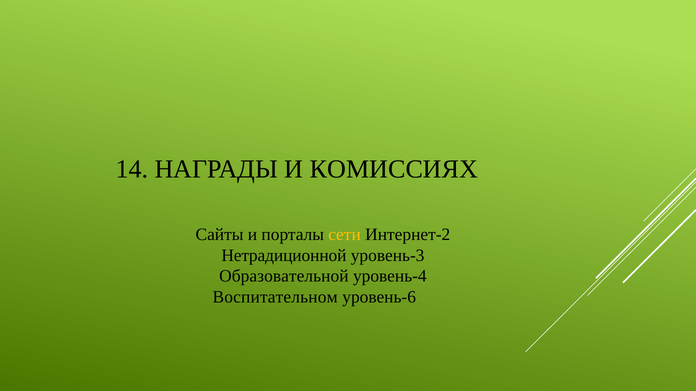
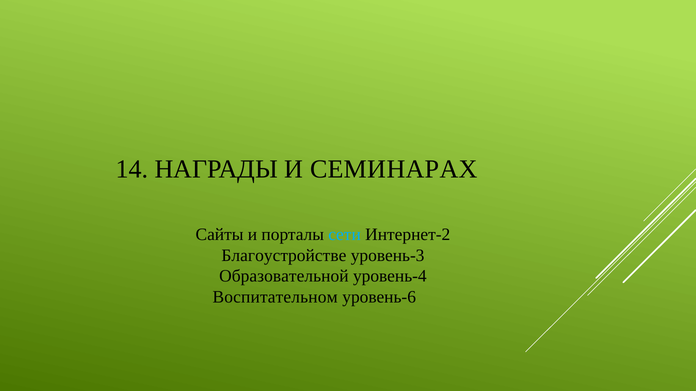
КОМИССИЯХ: КОМИССИЯХ -> СЕМИНАРАХ (394, 169)
сети colour: yellow -> light blue (345, 235)
Нетрадиционной: Нетрадиционной -> Благоустройстве (284, 256)
